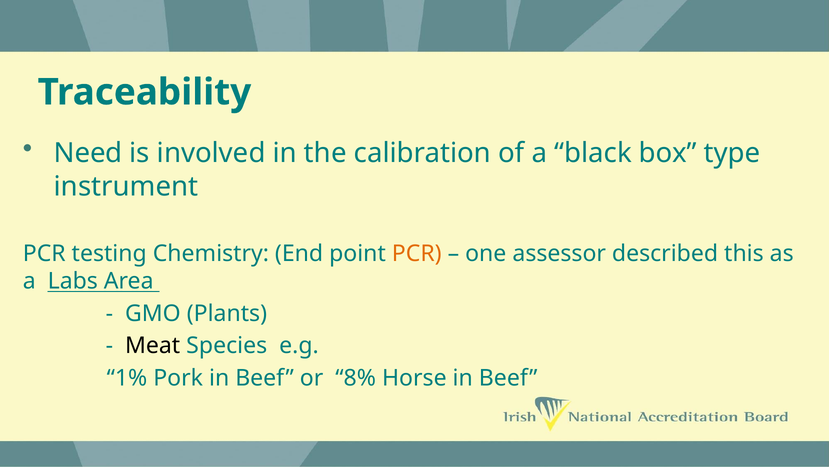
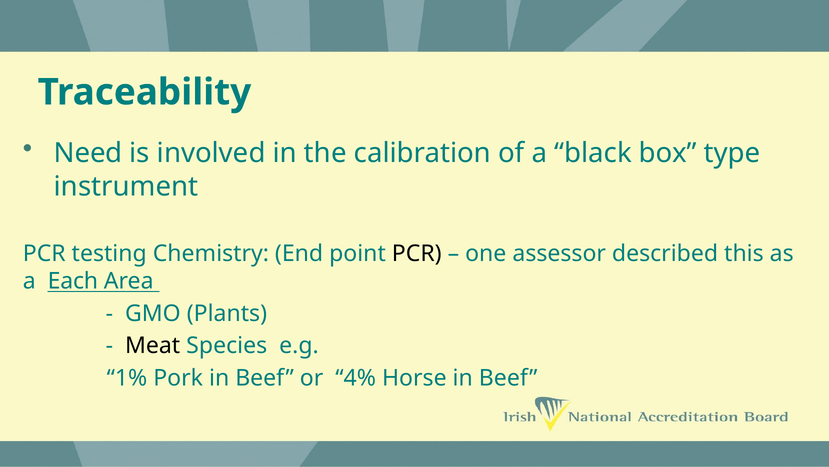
PCR colour: orange -> black (417, 253)
Labs: Labs -> Each (73, 281)
8%: 8% -> 4% (356, 377)
